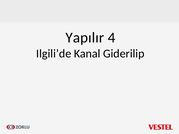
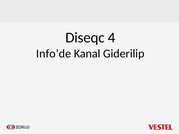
Yapılır: Yapılır -> Diseqc (85, 38)
Ilgili’de: Ilgili’de -> Info’de (54, 54)
